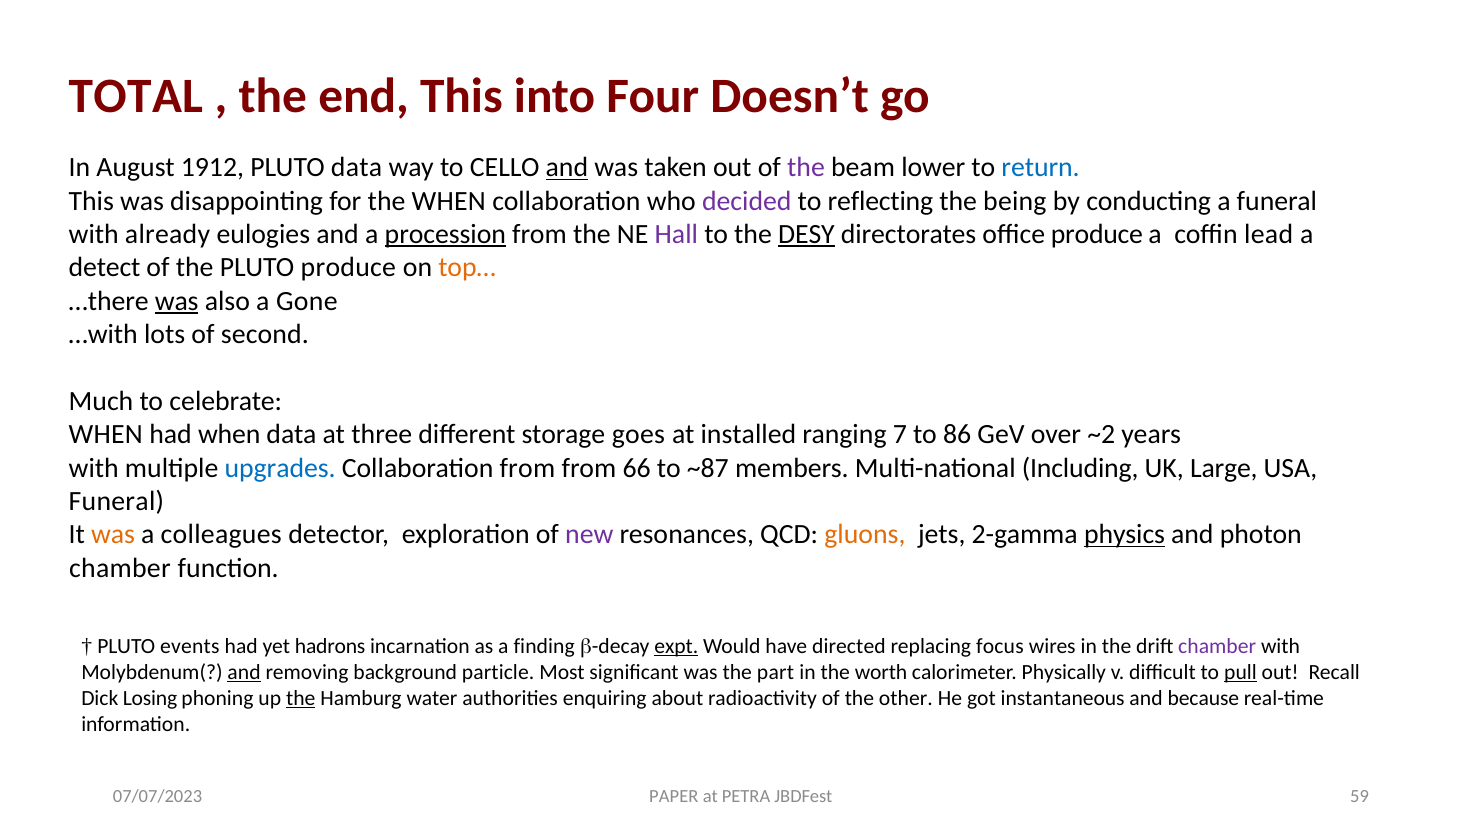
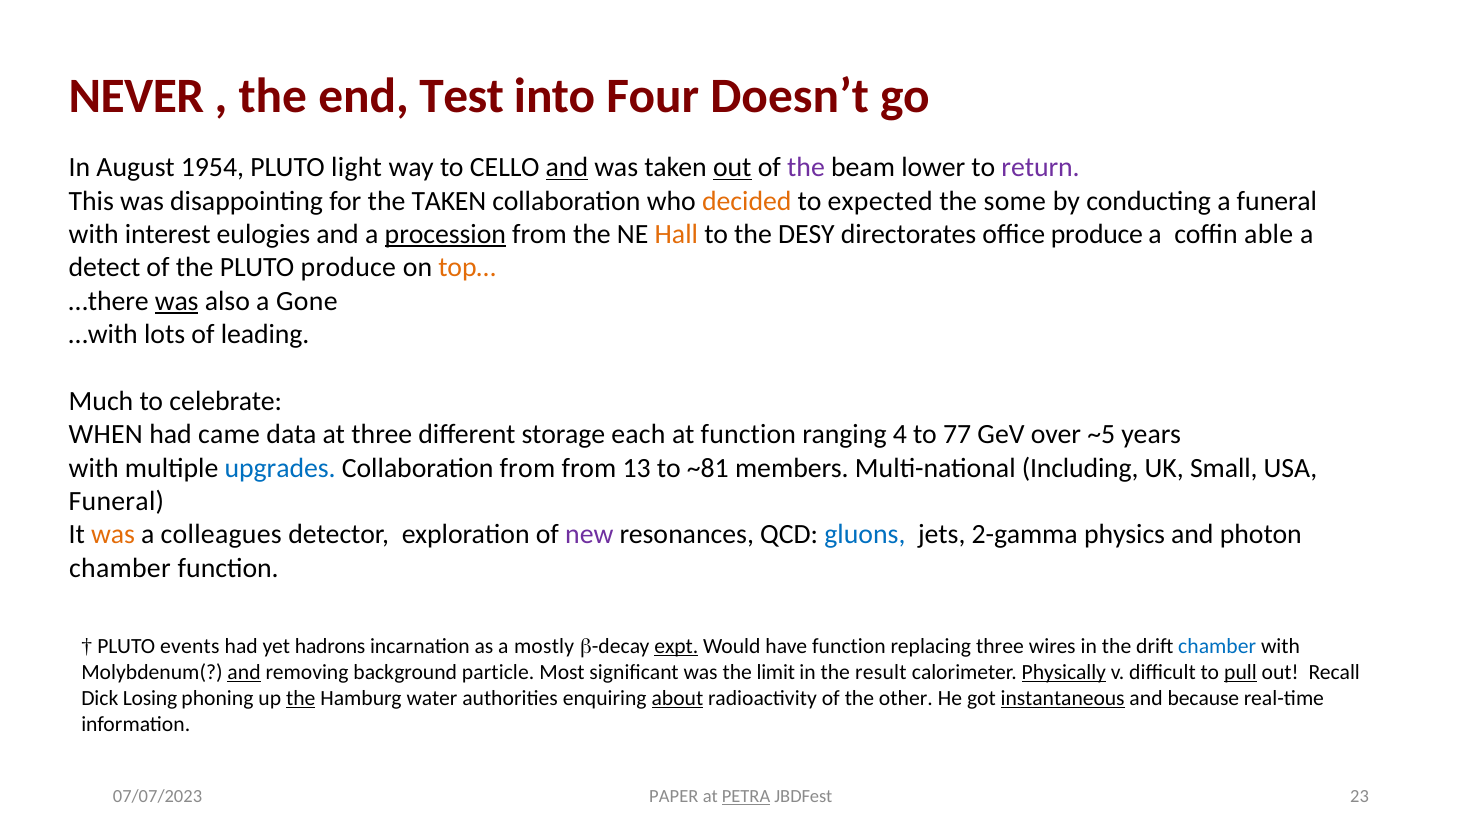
TOTAL: TOTAL -> NEVER (136, 96)
end This: This -> Test (462, 96)
1912: 1912 -> 1954 (212, 168)
PLUTO data: data -> light (357, 168)
out underline: none -> present (732, 168)
return colour: blue -> purple (1041, 168)
the WHEN: WHEN -> TAKEN (449, 201)
decided colour: purple -> orange (747, 201)
reflecting: reflecting -> expected (880, 201)
being: being -> some (1015, 201)
already: already -> interest (168, 234)
Hall colour: purple -> orange (676, 234)
DESY underline: present -> none (806, 234)
lead: lead -> able (1269, 234)
second: second -> leading (265, 334)
had when: when -> came (229, 434)
goes: goes -> each (638, 434)
at installed: installed -> function (748, 434)
7: 7 -> 4 (900, 434)
86: 86 -> 77 (957, 434)
~2: ~2 -> ~5 (1101, 434)
66: 66 -> 13 (637, 468)
~87: ~87 -> ~81 (708, 468)
Large: Large -> Small (1224, 468)
gluons colour: orange -> blue (865, 534)
physics underline: present -> none (1125, 534)
finding: finding -> mostly (544, 646)
have directed: directed -> function (849, 646)
replacing focus: focus -> three (1000, 646)
chamber colour: purple -> blue (1217, 646)
part: part -> limit (776, 672)
worth: worth -> result (881, 672)
Physically underline: none -> present (1064, 672)
about underline: none -> present (677, 698)
instantaneous underline: none -> present (1063, 698)
PETRA underline: none -> present (746, 796)
59: 59 -> 23 (1360, 796)
